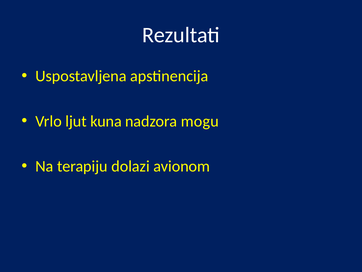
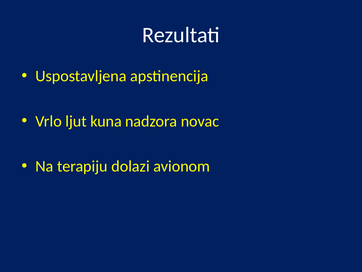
mogu: mogu -> novac (200, 121)
